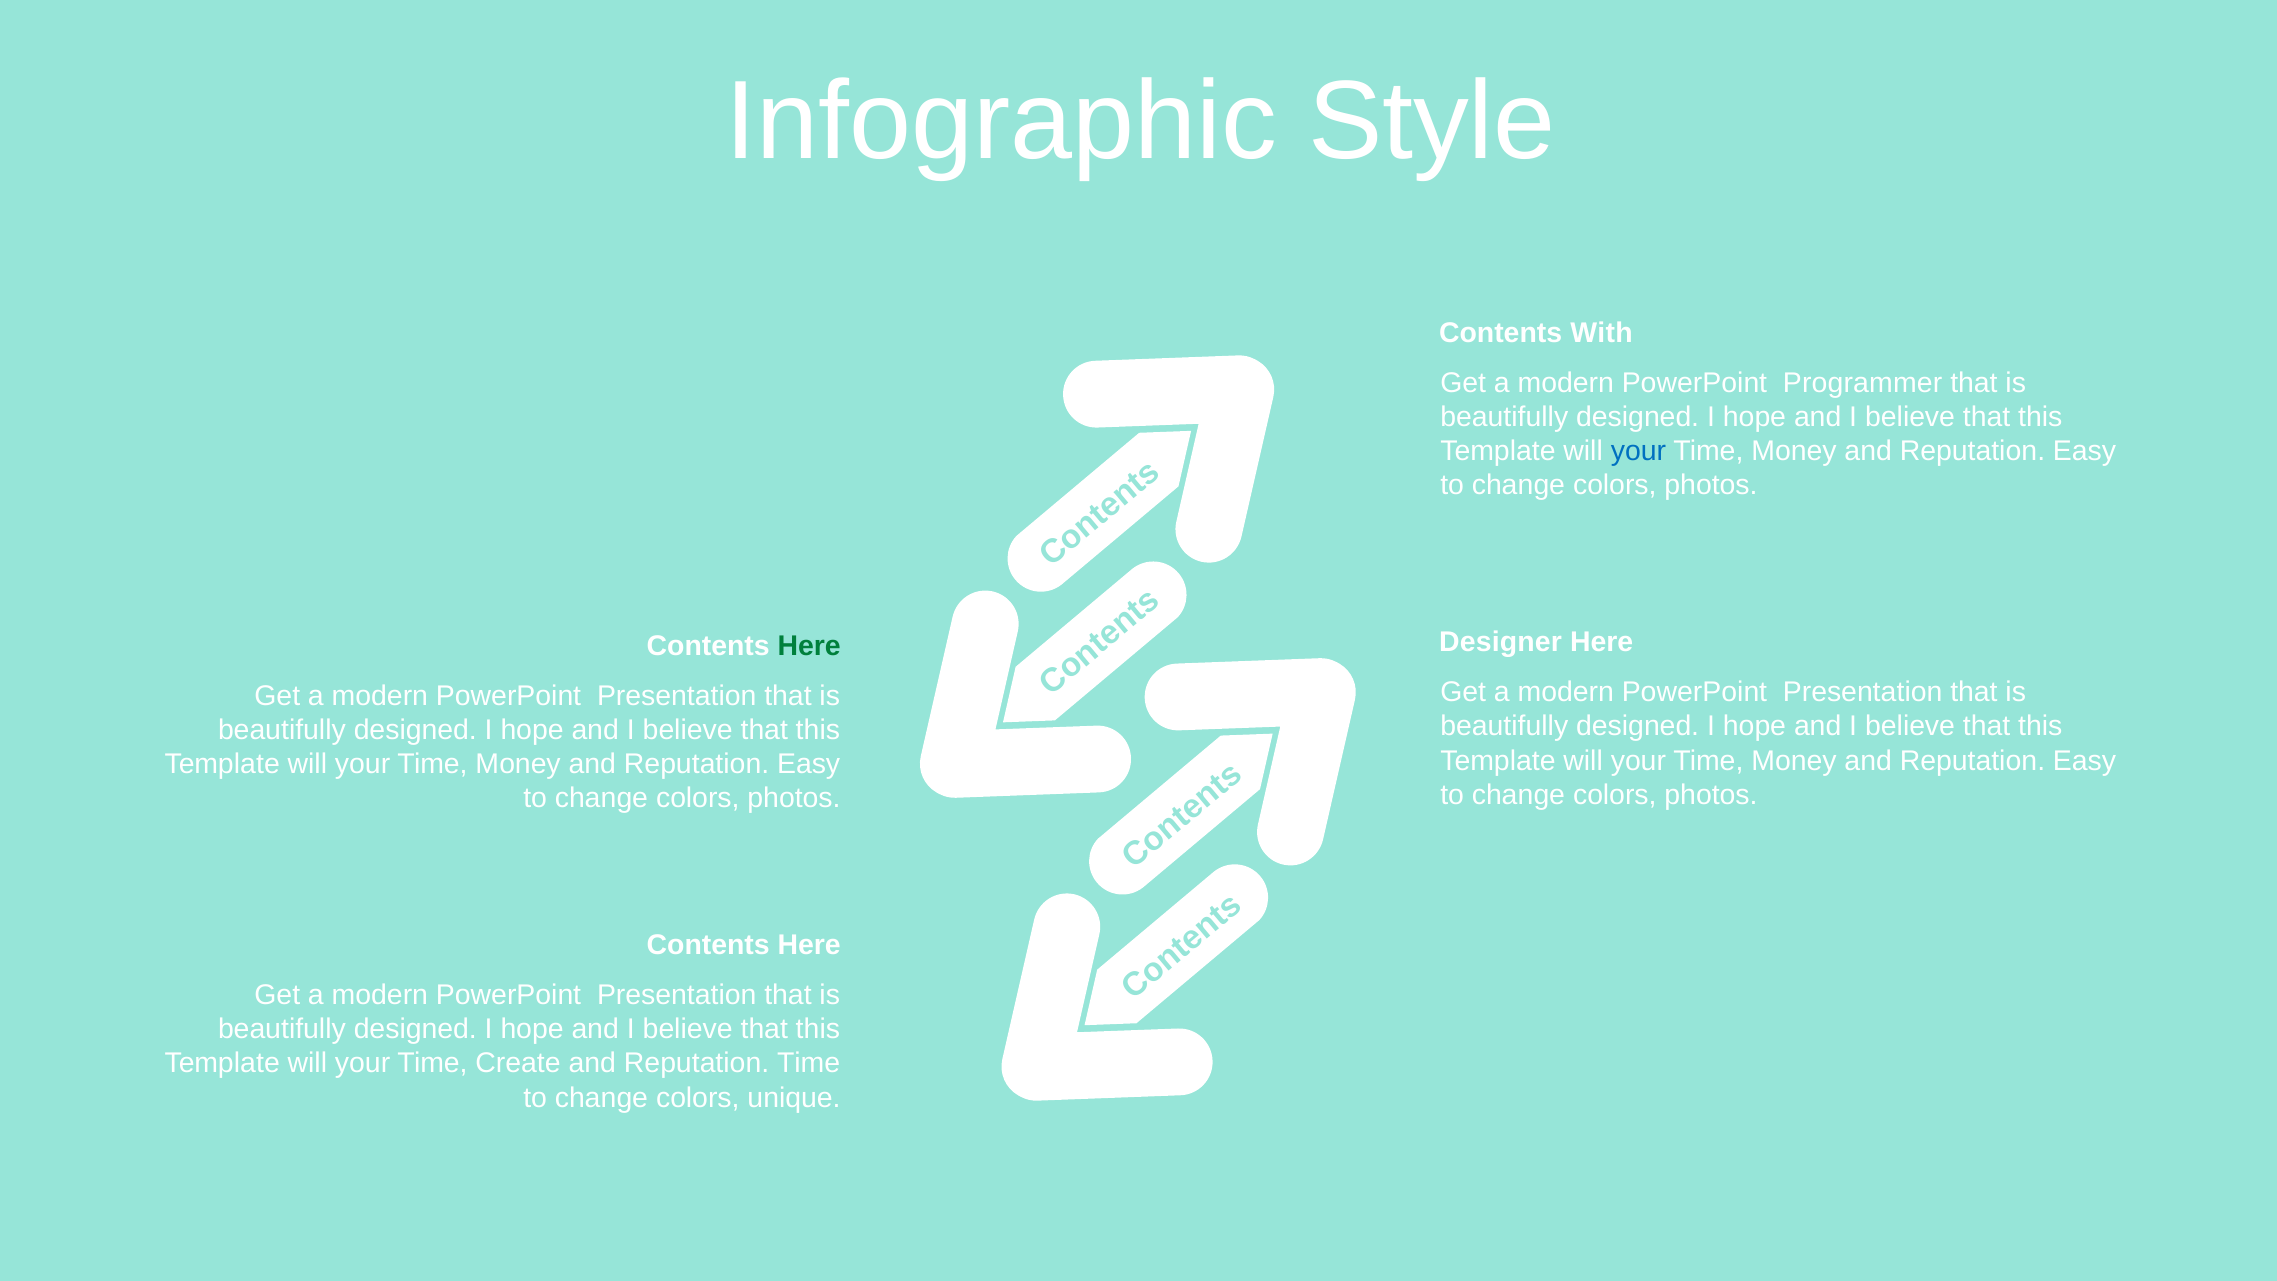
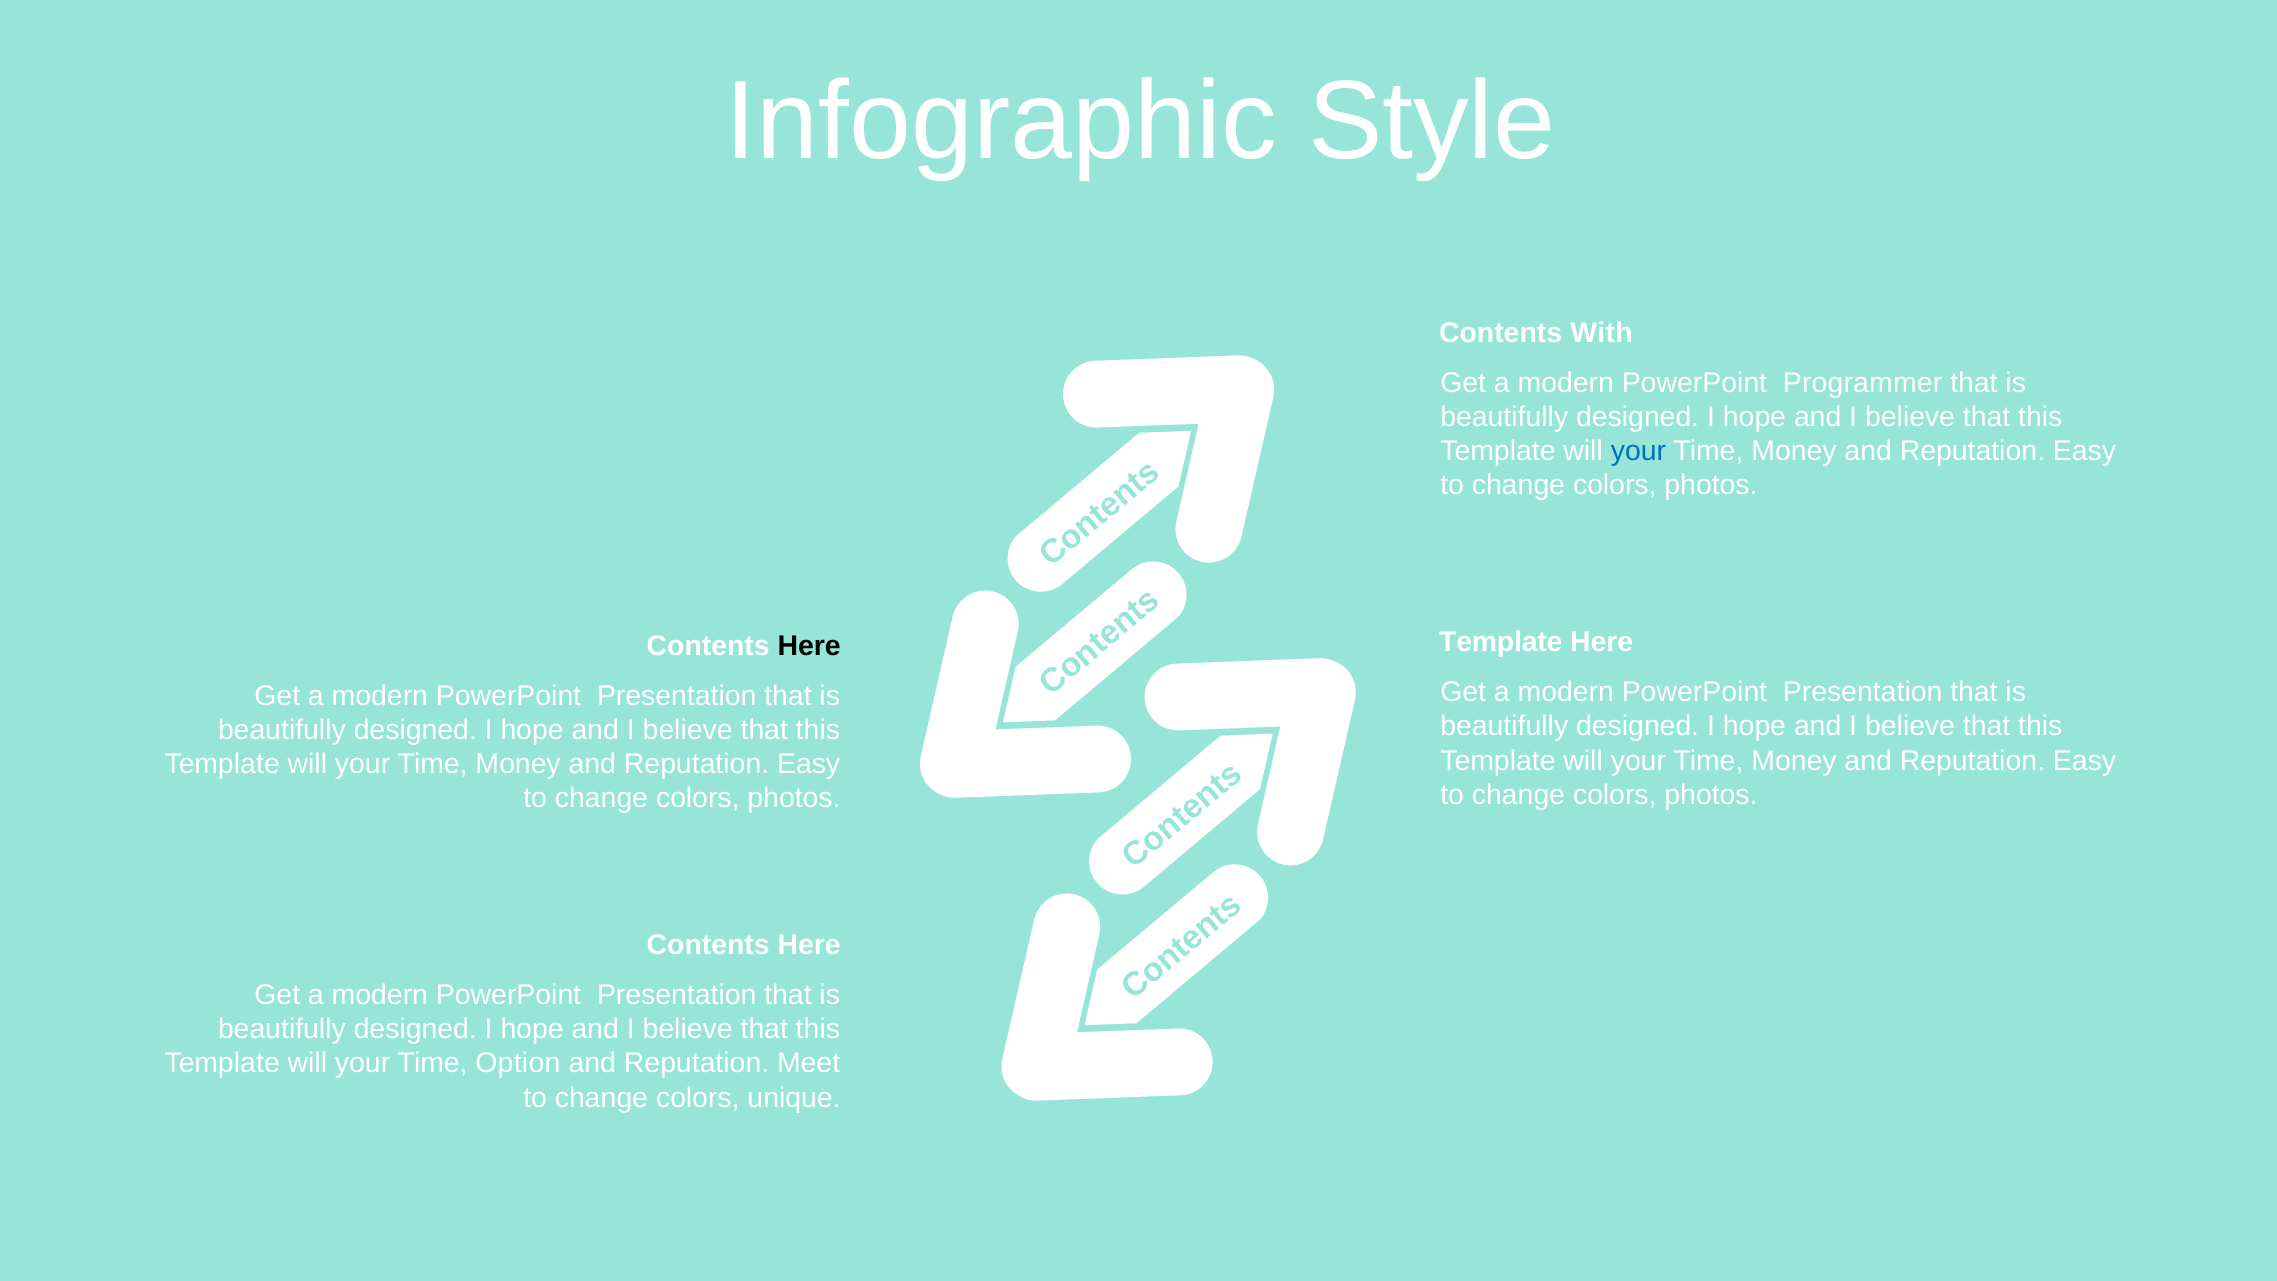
Designer: Designer -> Template (1501, 642)
Here colour: green -> black (809, 646)
Create: Create -> Option (518, 1063)
Reputation Time: Time -> Meet (809, 1063)
